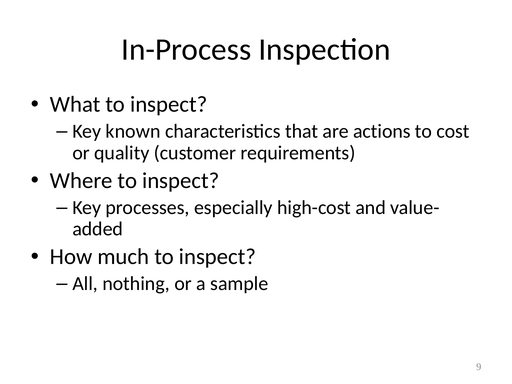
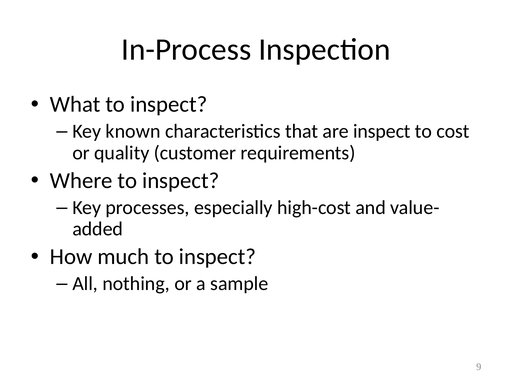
are actions: actions -> inspect (382, 131)
